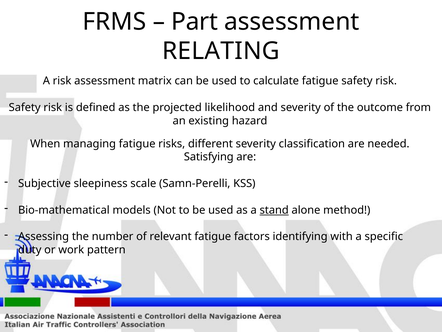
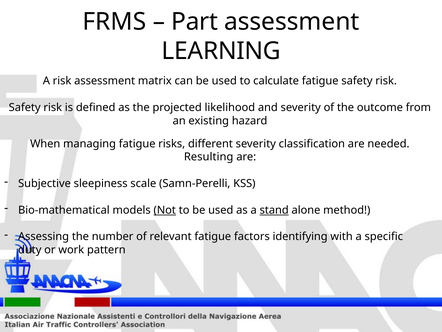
RELATING: RELATING -> LEARNING (221, 51)
Satisfying: Satisfying -> Resulting (209, 157)
Not underline: none -> present (165, 210)
